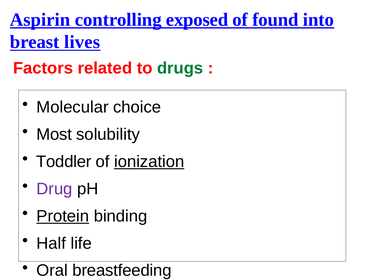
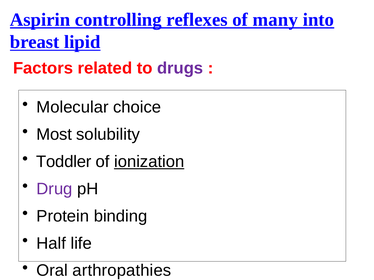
exposed: exposed -> reflexes (197, 20)
found: found -> many (275, 20)
lives: lives -> lipid (82, 42)
drugs colour: green -> purple (180, 68)
Protein underline: present -> none (63, 216)
breastfeeding: breastfeeding -> arthropathies (122, 271)
